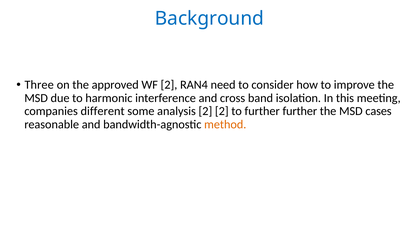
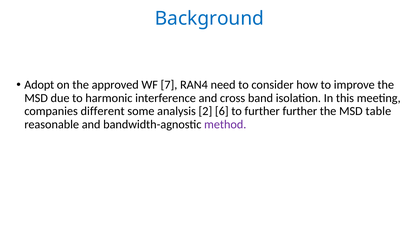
Three: Three -> Adopt (39, 85)
WF 2: 2 -> 7 (169, 85)
2 2: 2 -> 6 (222, 111)
cases: cases -> table (378, 111)
method colour: orange -> purple (225, 124)
